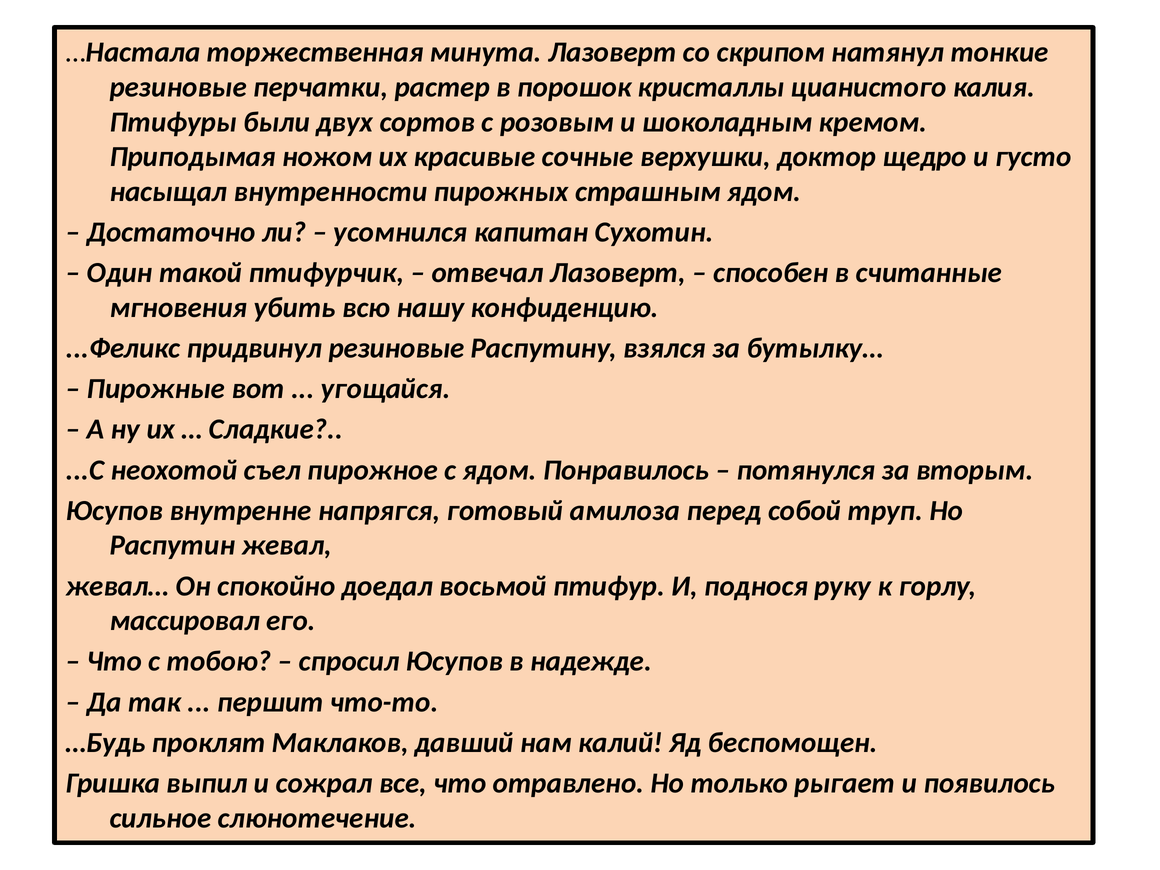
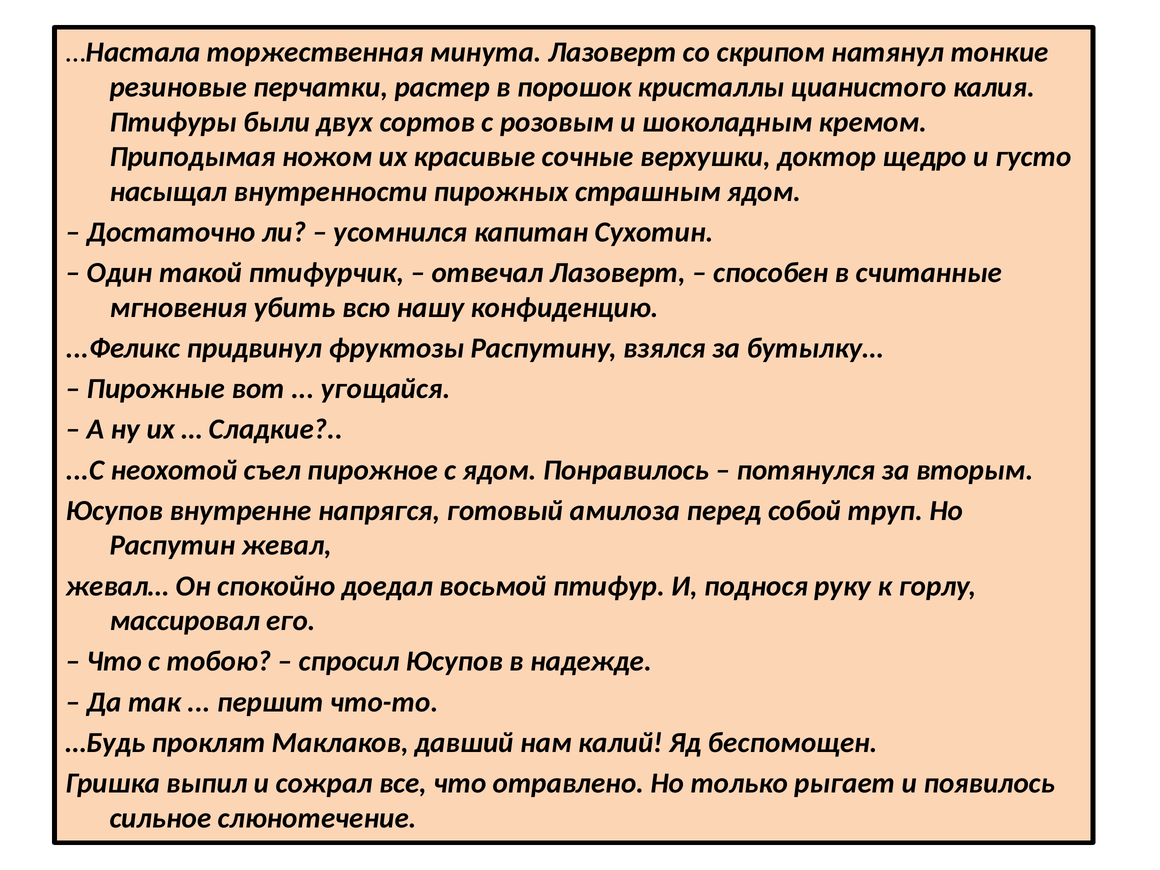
придвинул резиновые: резиновые -> фруктозы (396, 348)
